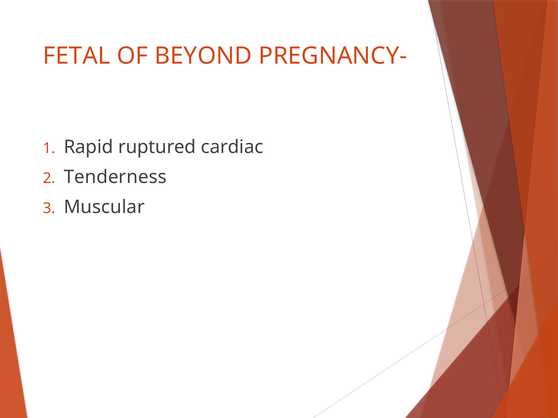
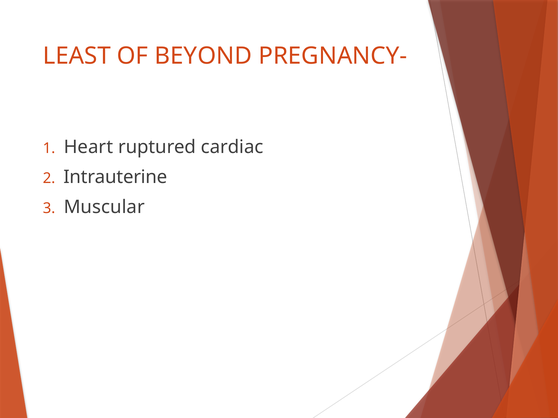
FETAL: FETAL -> LEAST (77, 56)
Rapid: Rapid -> Heart (88, 147)
Tenderness: Tenderness -> Intrauterine (115, 177)
